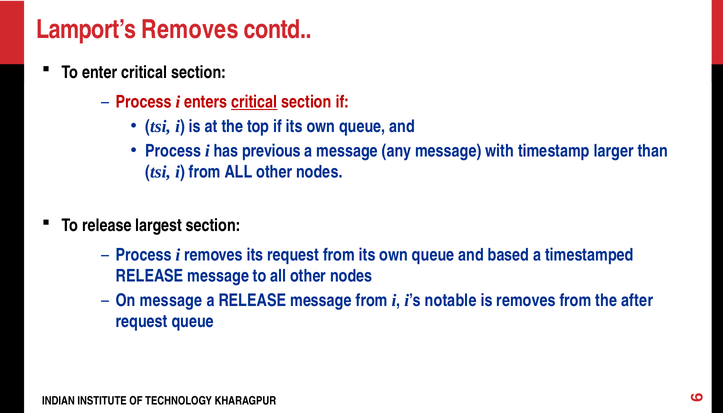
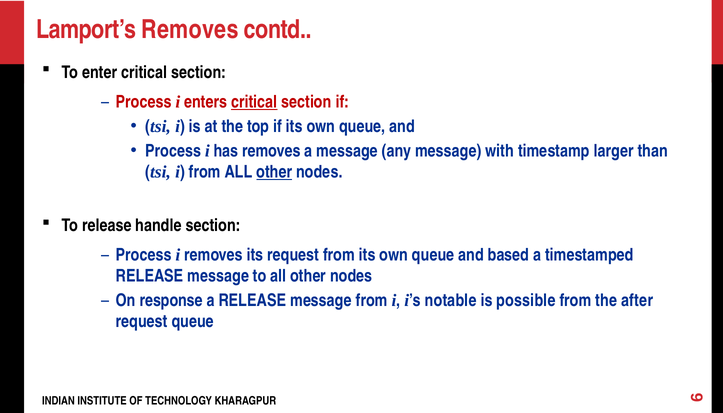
has previous: previous -> removes (271, 151)
other underline: none -> present (274, 172)
largest: largest -> handle (159, 226)
On message: message -> response (171, 301)
is removes: removes -> possible (526, 301)
